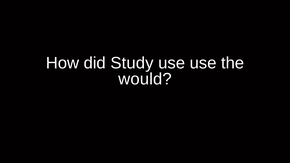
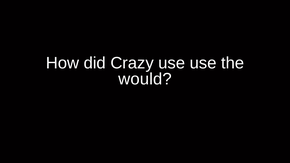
Study: Study -> Crazy (132, 63)
